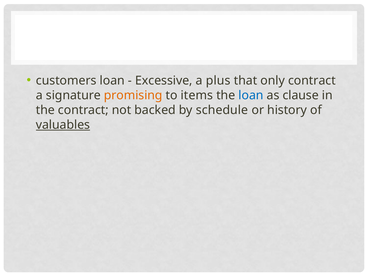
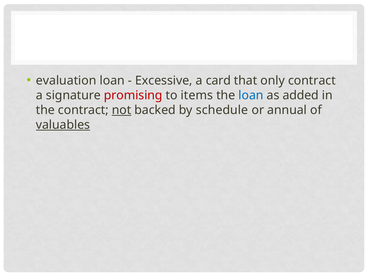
customers: customers -> evaluation (66, 81)
plus: plus -> card (218, 81)
promising colour: orange -> red (133, 95)
clause: clause -> added (301, 95)
not underline: none -> present (122, 110)
history: history -> annual (287, 110)
